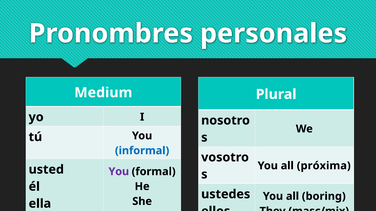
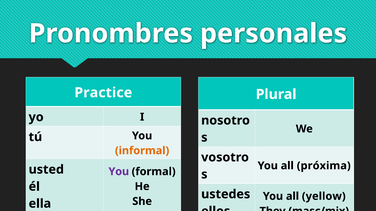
Medium: Medium -> Practice (103, 93)
informal colour: blue -> orange (142, 151)
boring: boring -> yellow (324, 197)
